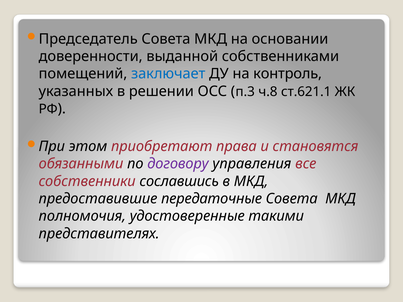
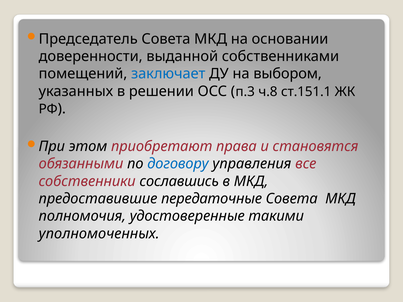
контроль: контроль -> выбором (288, 74)
ст.621.1: ст.621.1 -> ст.151.1 (306, 92)
договору colour: purple -> blue (178, 164)
представителях: представителях -> уполномоченных (99, 234)
